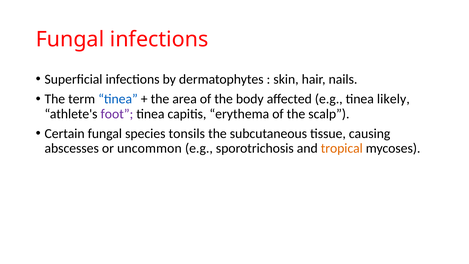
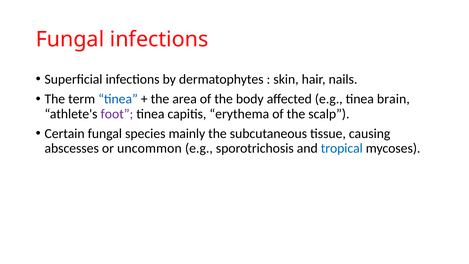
likely: likely -> brain (393, 99)
tonsils: tonsils -> mainly (187, 133)
tropical colour: orange -> blue (342, 148)
